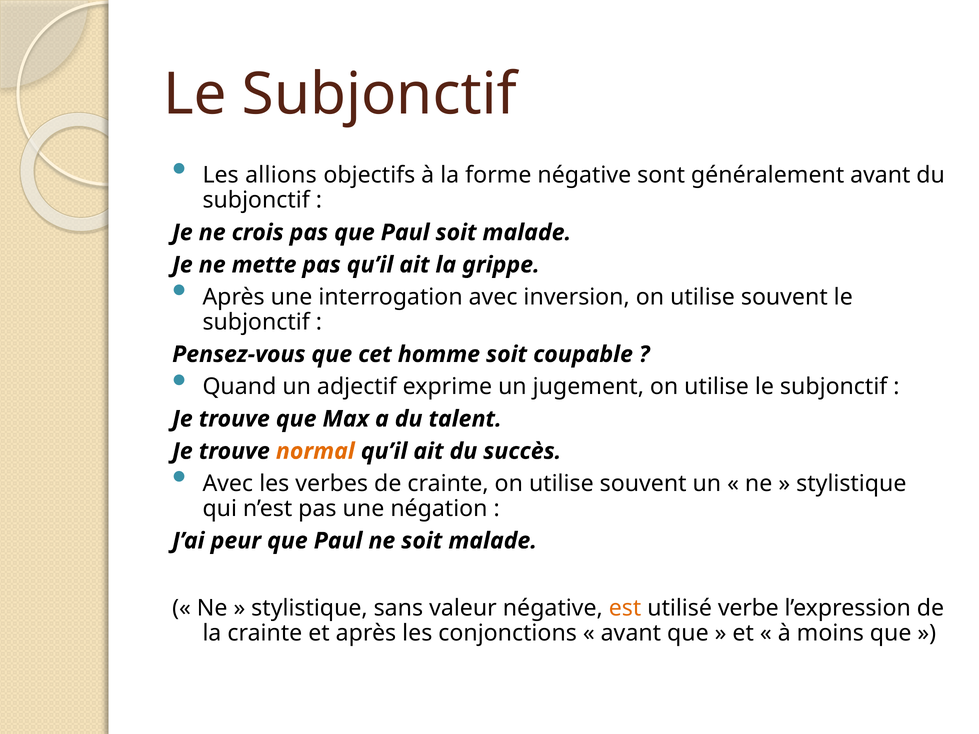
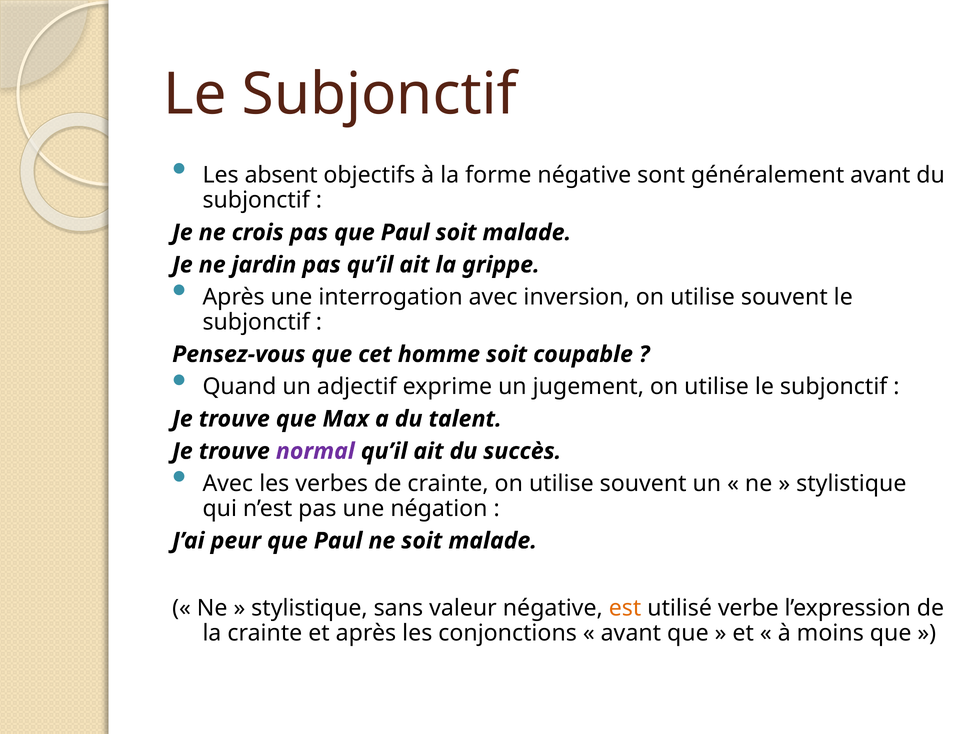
allions: allions -> absent (281, 175)
mette: mette -> jardin (264, 265)
normal colour: orange -> purple (315, 451)
